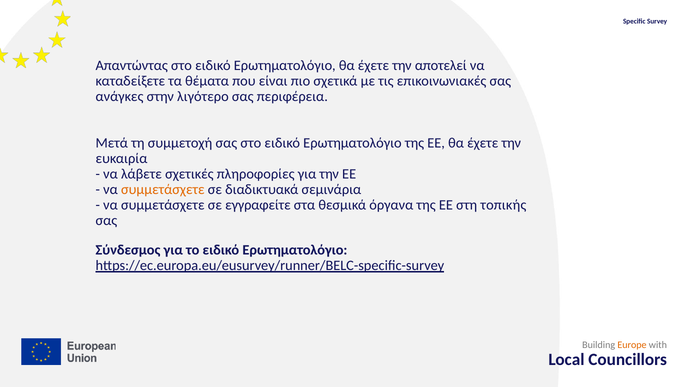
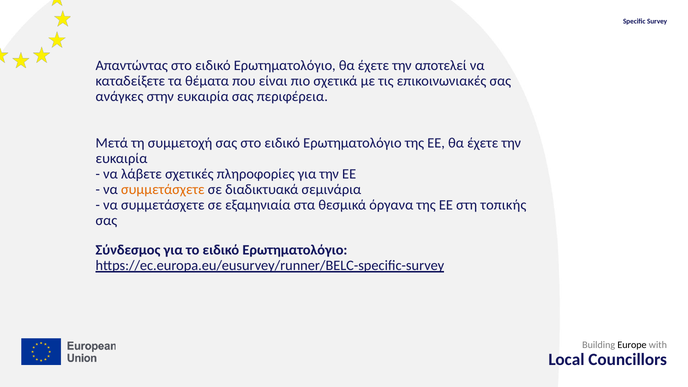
στην λιγότερο: λιγότερο -> ευκαιρία (203, 97)
εγγραφείτε: εγγραφείτε -> εξαμηνιαία (258, 205)
Europe colour: orange -> black (632, 345)
